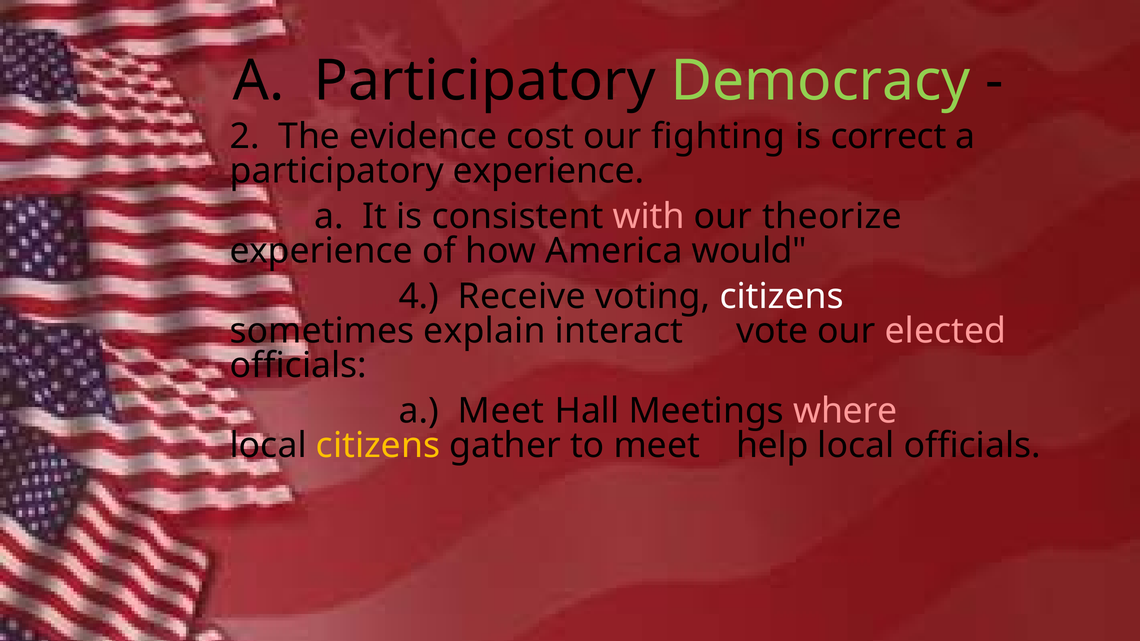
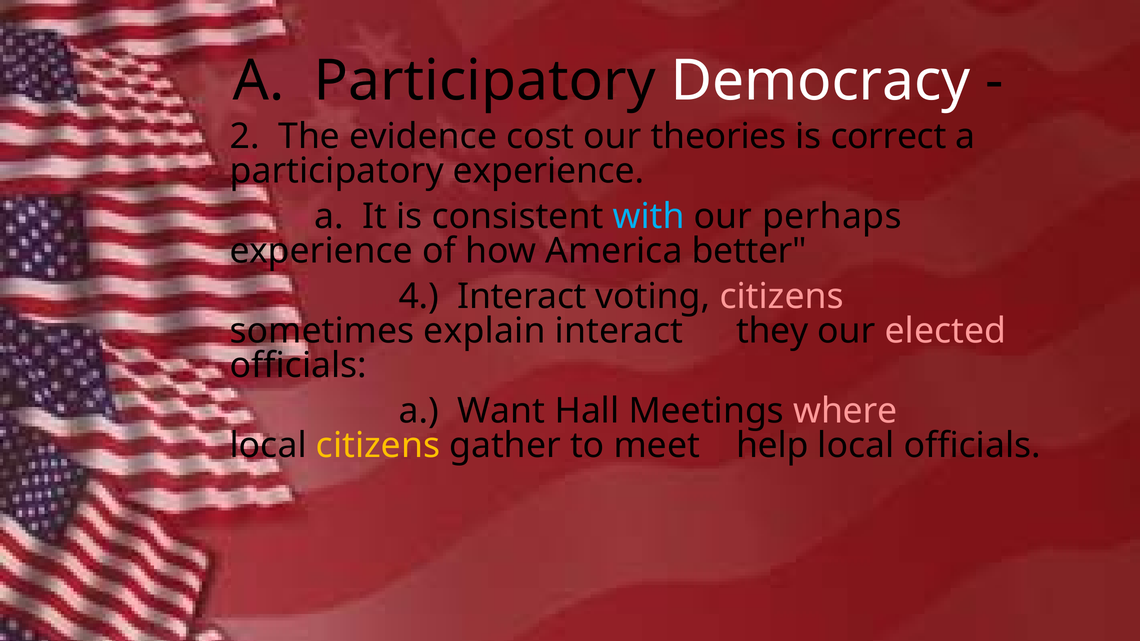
Democracy colour: light green -> white (820, 81)
fighting: fighting -> theories (719, 137)
with colour: pink -> light blue (649, 217)
theorize: theorize -> perhaps (832, 217)
would: would -> better (749, 251)
4 Receive: Receive -> Interact (522, 296)
citizens colour: white -> pink (782, 296)
vote: vote -> they (772, 331)
a Meet: Meet -> Want (501, 411)
